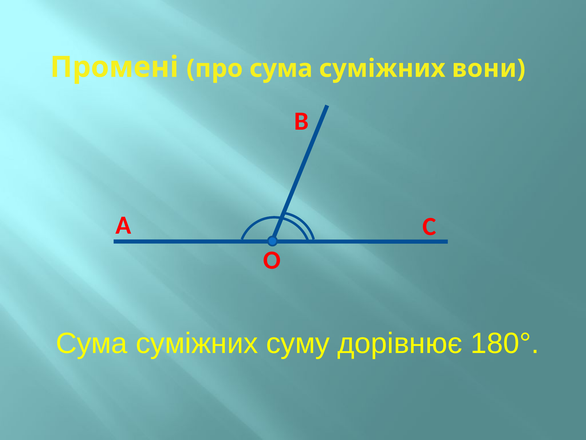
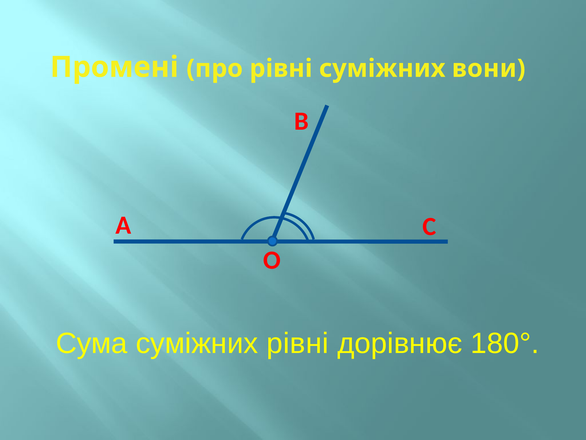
про сума: сума -> рівні (281, 68)
суміжних суму: суму -> рівні (298, 343)
